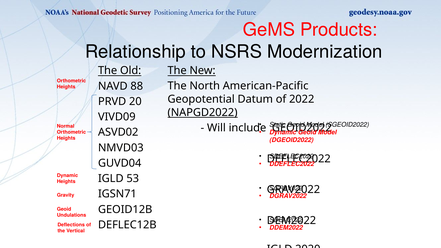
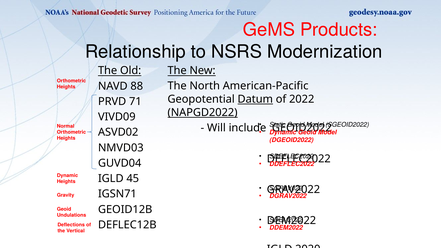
Datum underline: none -> present (255, 99)
20: 20 -> 71 (135, 101)
53: 53 -> 45 (133, 179)
